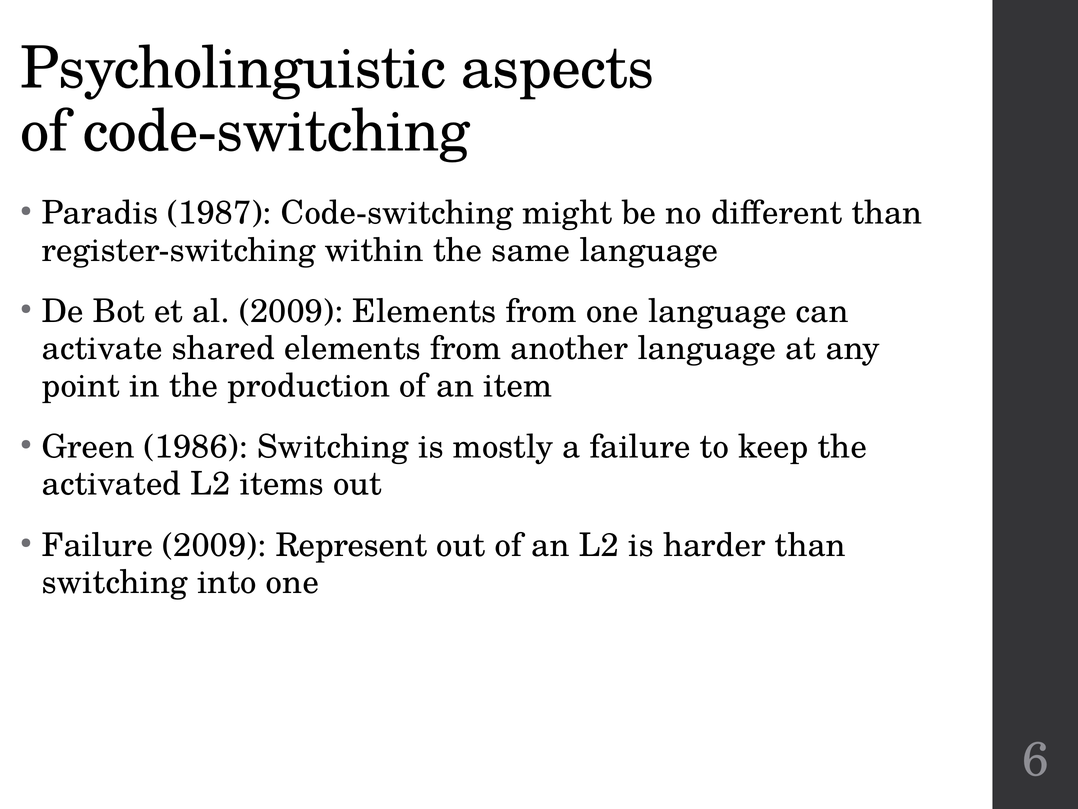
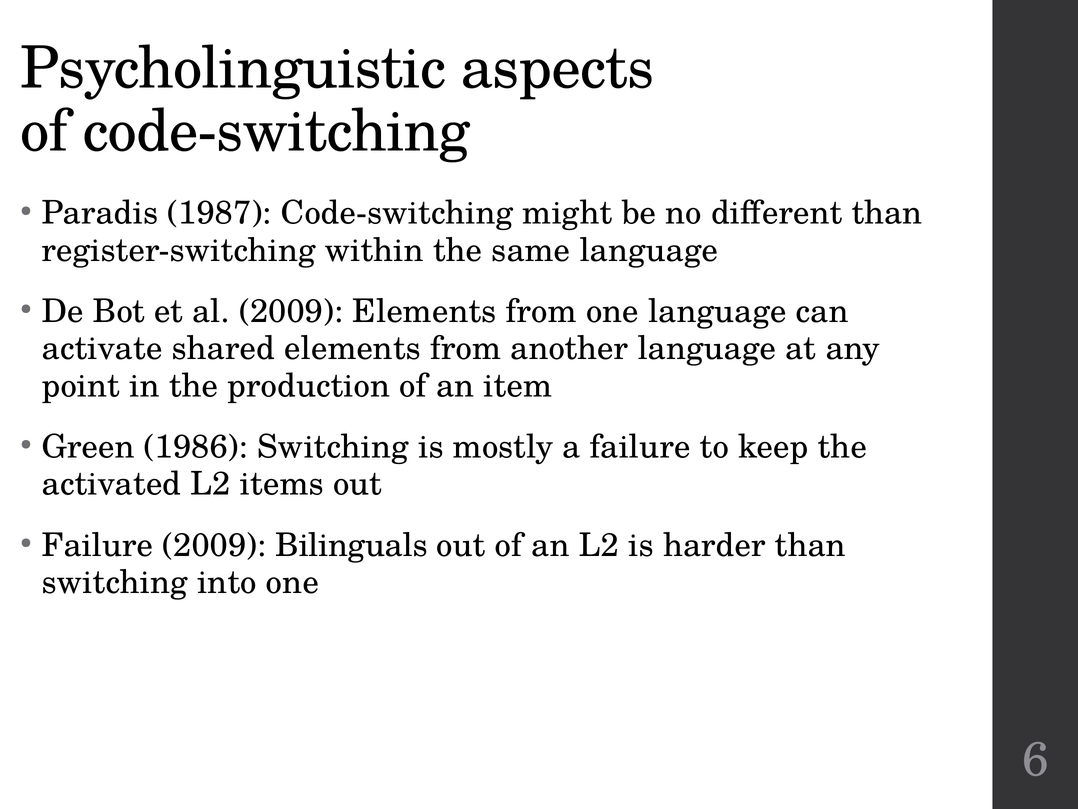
Represent: Represent -> Bilinguals (351, 545)
